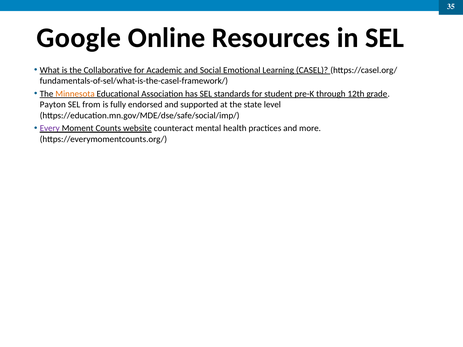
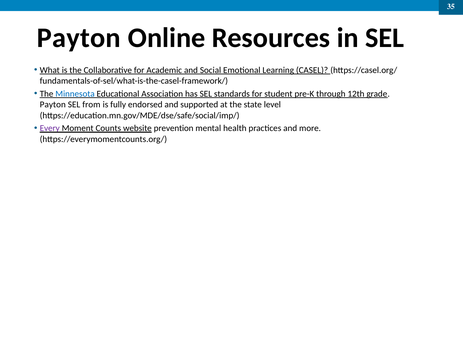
Google: Google -> Payton (79, 38)
Minnesota colour: orange -> blue (75, 94)
counteract: counteract -> prevention (174, 128)
